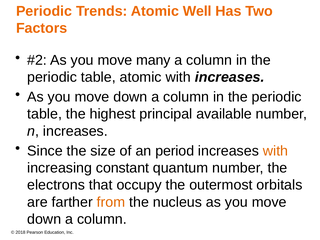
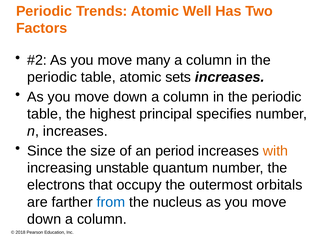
atomic with: with -> sets (178, 77)
available: available -> specifies (224, 114)
constant: constant -> unstable (123, 168)
from colour: orange -> blue (111, 202)
